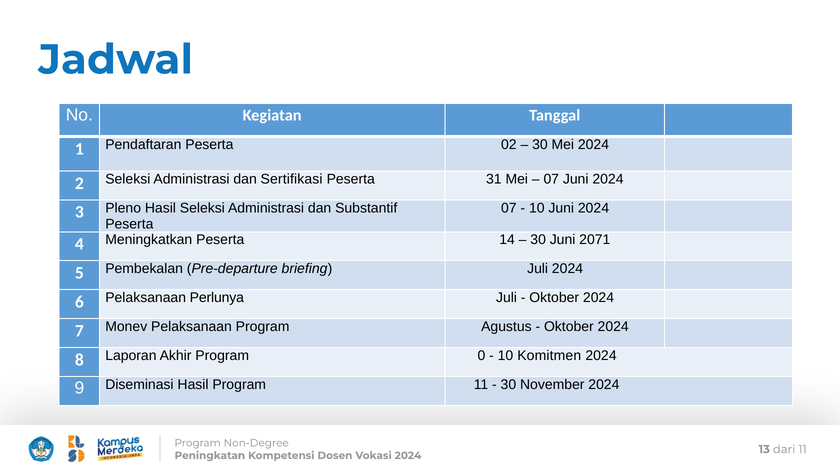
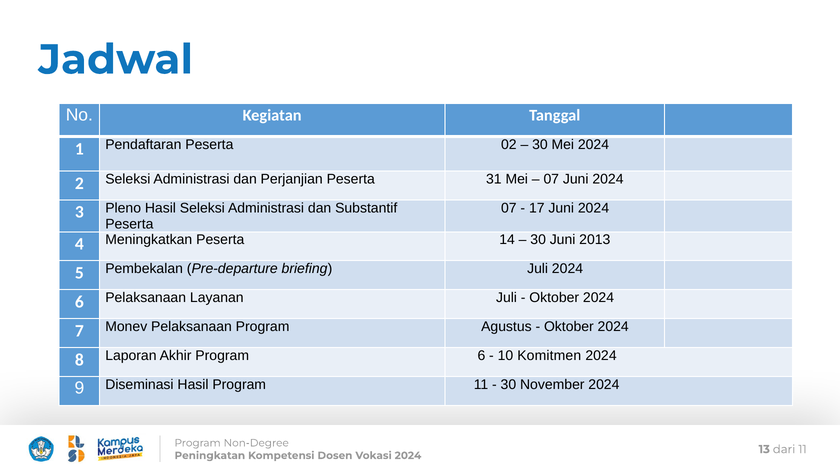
Sertifikasi: Sertifikasi -> Perjanjian (292, 179)
10: 10 -> 17 (537, 208)
2071: 2071 -> 2013 (595, 240)
Perlunya: Perlunya -> Layanan (217, 298)
Program 0: 0 -> 6 (481, 356)
